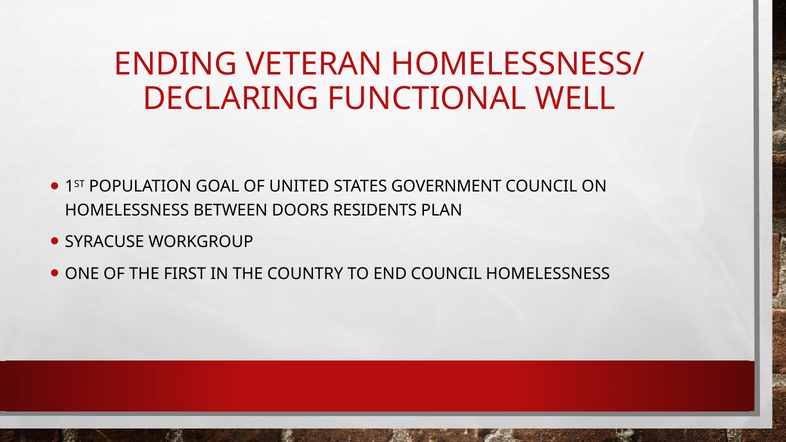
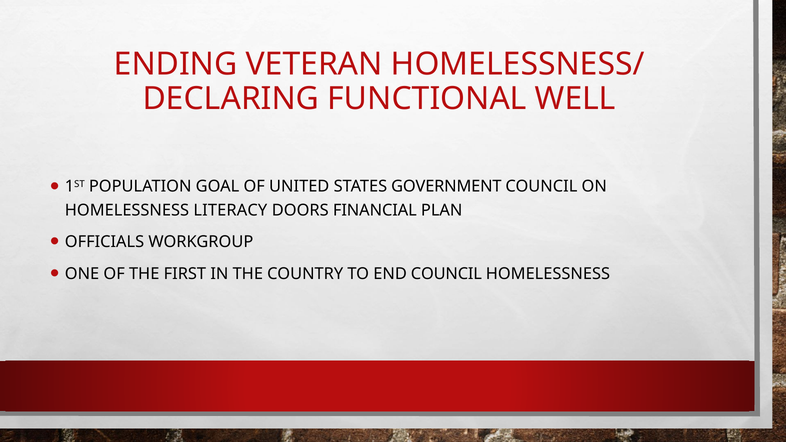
BETWEEN: BETWEEN -> LITERACY (230, 210)
RESIDENTS: RESIDENTS -> FINANCIAL (375, 210)
SYRACUSE: SYRACUSE -> OFFICIALS (105, 242)
